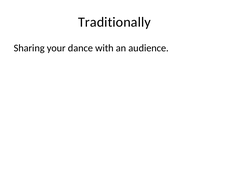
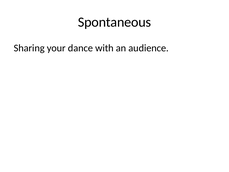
Traditionally: Traditionally -> Spontaneous (114, 22)
